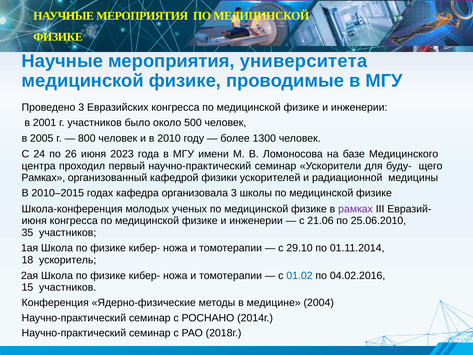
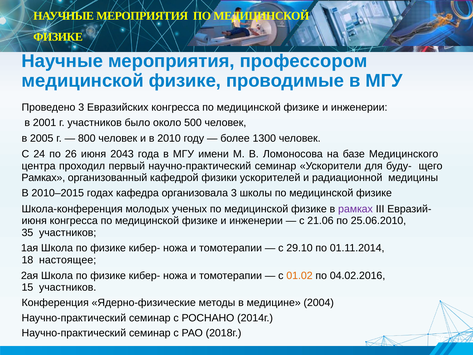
университета: университета -> профессором (304, 61)
2023: 2023 -> 2043 (122, 154)
ускоритель: ускоритель -> настоящее (68, 260)
01.02 colour: blue -> orange (300, 275)
